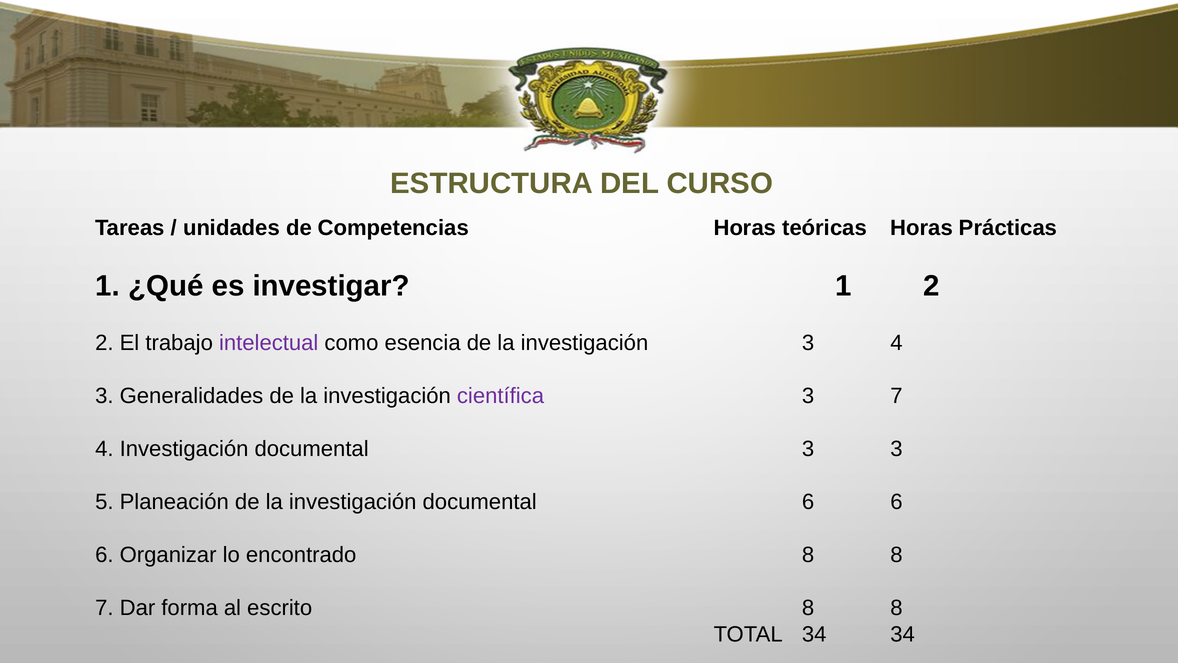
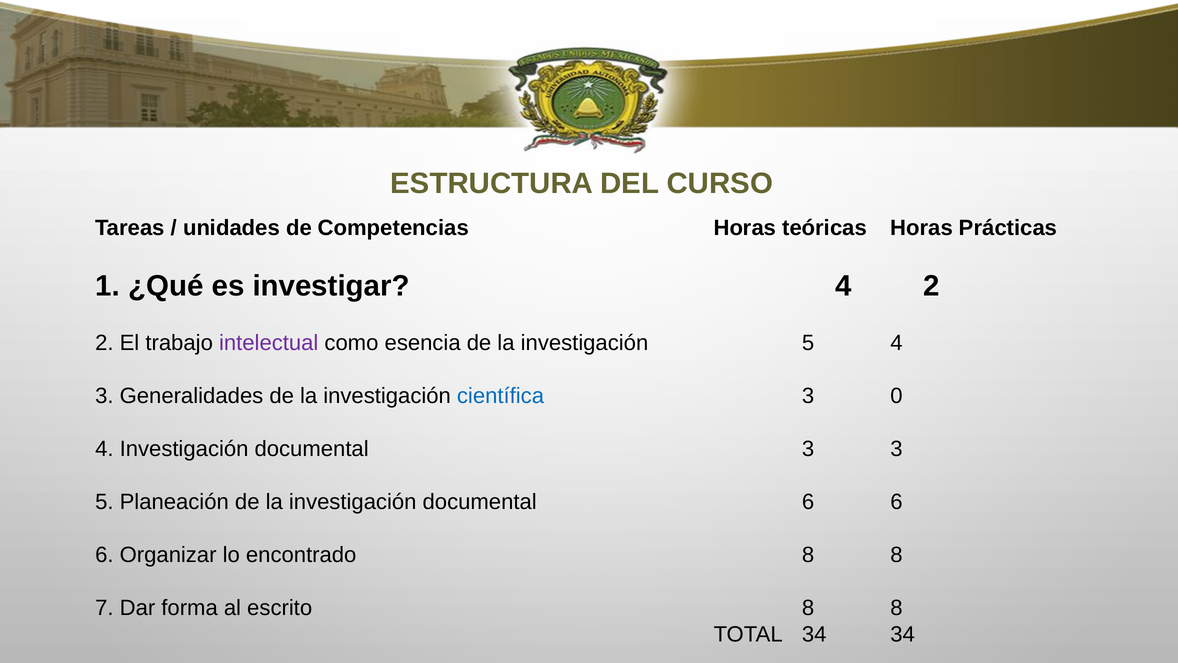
investigar 1: 1 -> 4 (843, 286)
investigación 3: 3 -> 5 (808, 343)
científica colour: purple -> blue (501, 396)
3 7: 7 -> 0 (896, 396)
